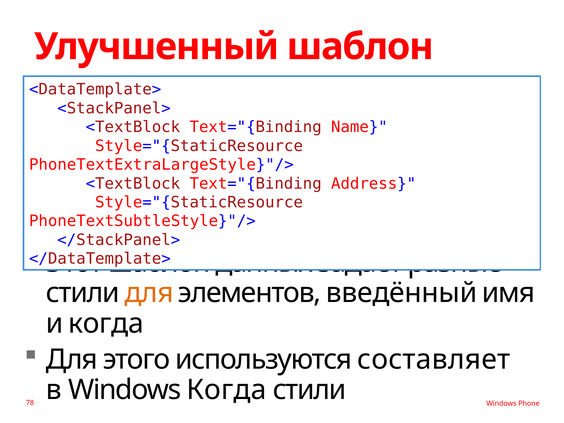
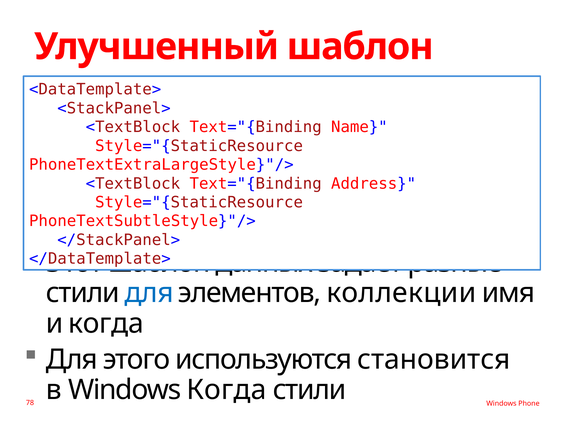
для colour: orange -> blue (149, 293)
введённый: введённый -> коллекции (401, 293)
составляет: составляет -> становится (434, 360)
